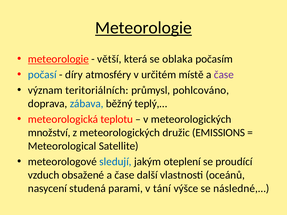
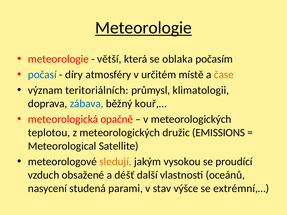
meteorologie underline: present -> none (58, 59)
čase colour: purple -> orange (224, 75)
pohlcováno: pohlcováno -> klimatologii (201, 90)
teplý,…: teplý,… -> kouř,… (151, 104)
teplotu: teplotu -> opačně (117, 119)
množství: množství -> teplotou (49, 133)
sledují colour: blue -> orange (115, 162)
oteplení: oteplení -> vysokou (182, 162)
čase: čase -> déšť (124, 175)
tání: tání -> stav (162, 189)
následné,…: následné,… -> extrémní,… (241, 189)
